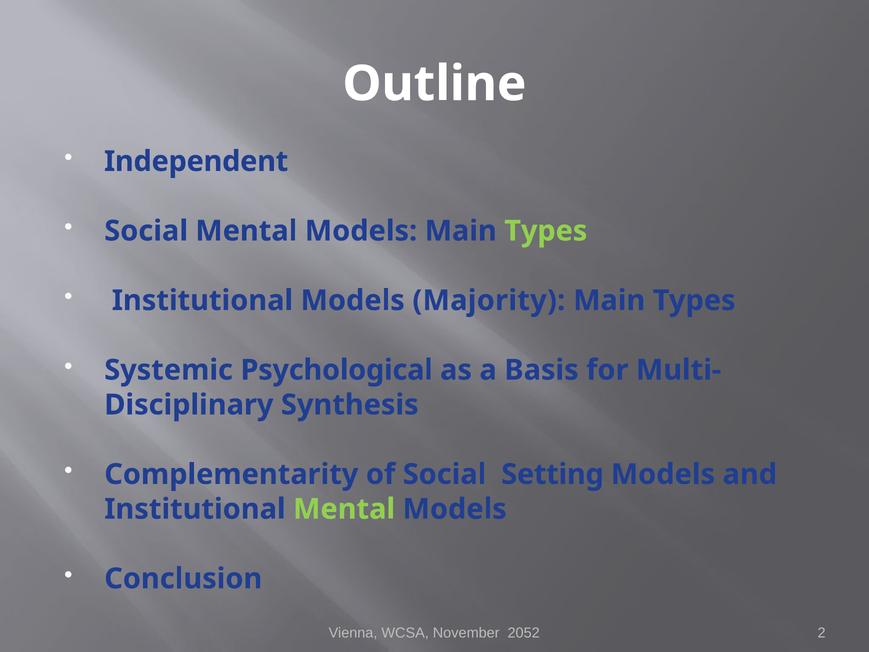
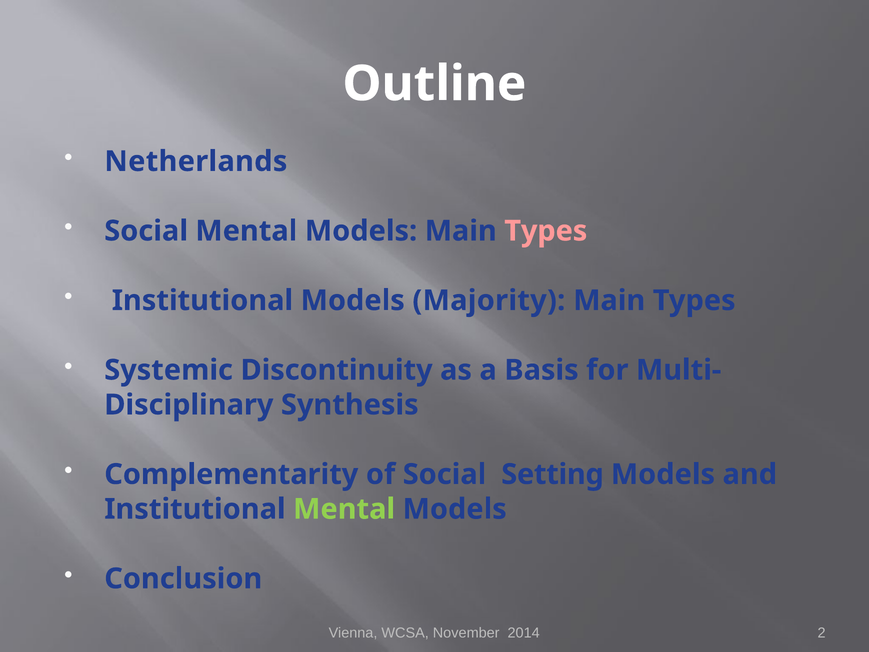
Independent: Independent -> Netherlands (196, 161)
Types colour: light green -> pink (546, 231)
Psychological: Psychological -> Discontinuity (337, 370)
2052: 2052 -> 2014 (524, 633)
